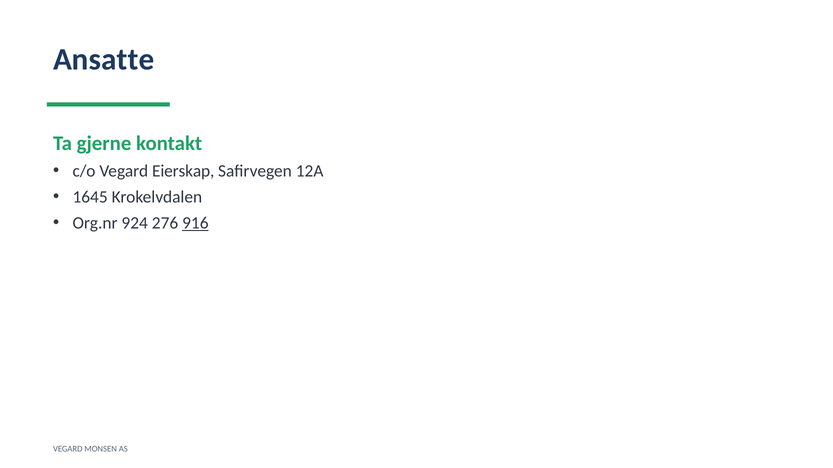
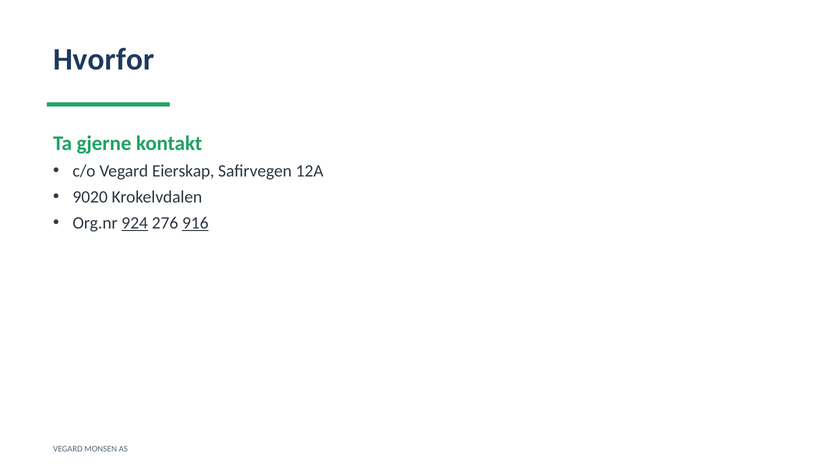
Ansatte: Ansatte -> Hvorfor (104, 59)
1645: 1645 -> 9020 (90, 197)
924 underline: none -> present (135, 223)
